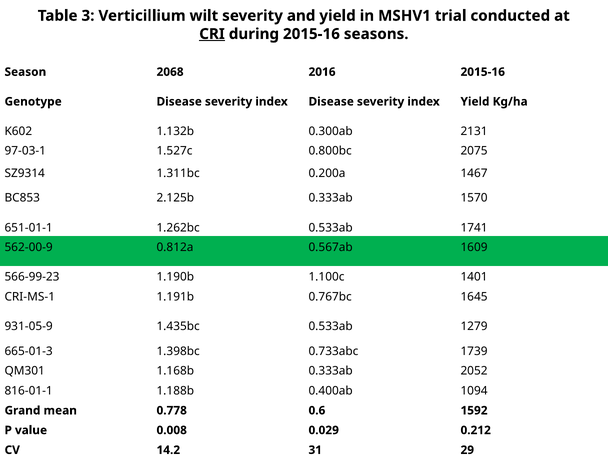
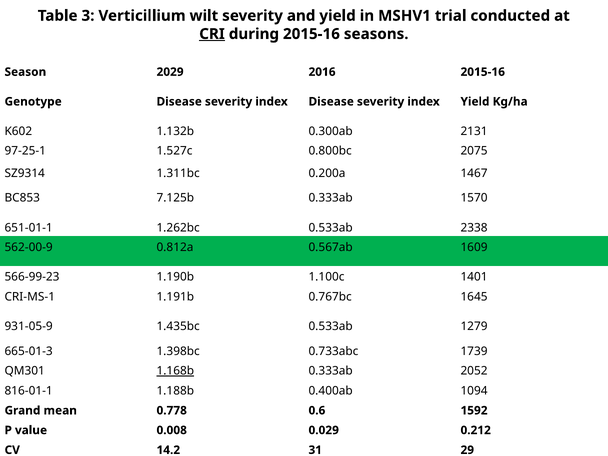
2068: 2068 -> 2029 (170, 72)
97-03-1: 97-03-1 -> 97-25-1 (25, 151)
2.125b: 2.125b -> 7.125b (175, 198)
1741: 1741 -> 2338 (474, 228)
1.168b underline: none -> present (175, 371)
